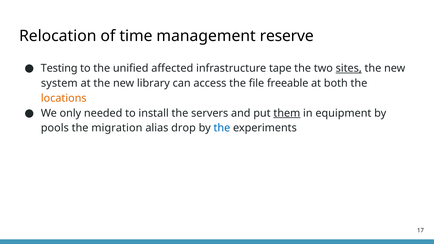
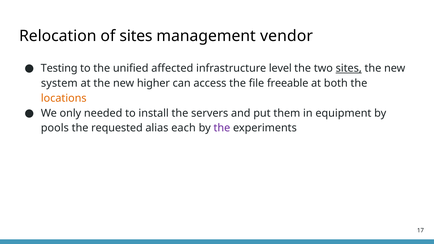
of time: time -> sites (136, 36)
reserve: reserve -> vendor (287, 36)
tape: tape -> level (280, 68)
library: library -> higher (153, 83)
them underline: present -> none (287, 113)
migration: migration -> requested (117, 128)
drop: drop -> each (183, 128)
the colour: blue -> purple (222, 128)
